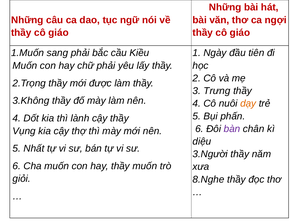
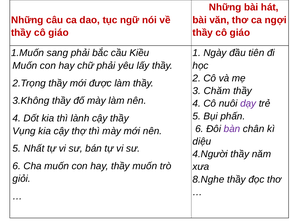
Trưng: Trưng -> Chăm (217, 91)
dạy colour: orange -> purple (248, 104)
3.Người: 3.Người -> 4.Người (210, 154)
